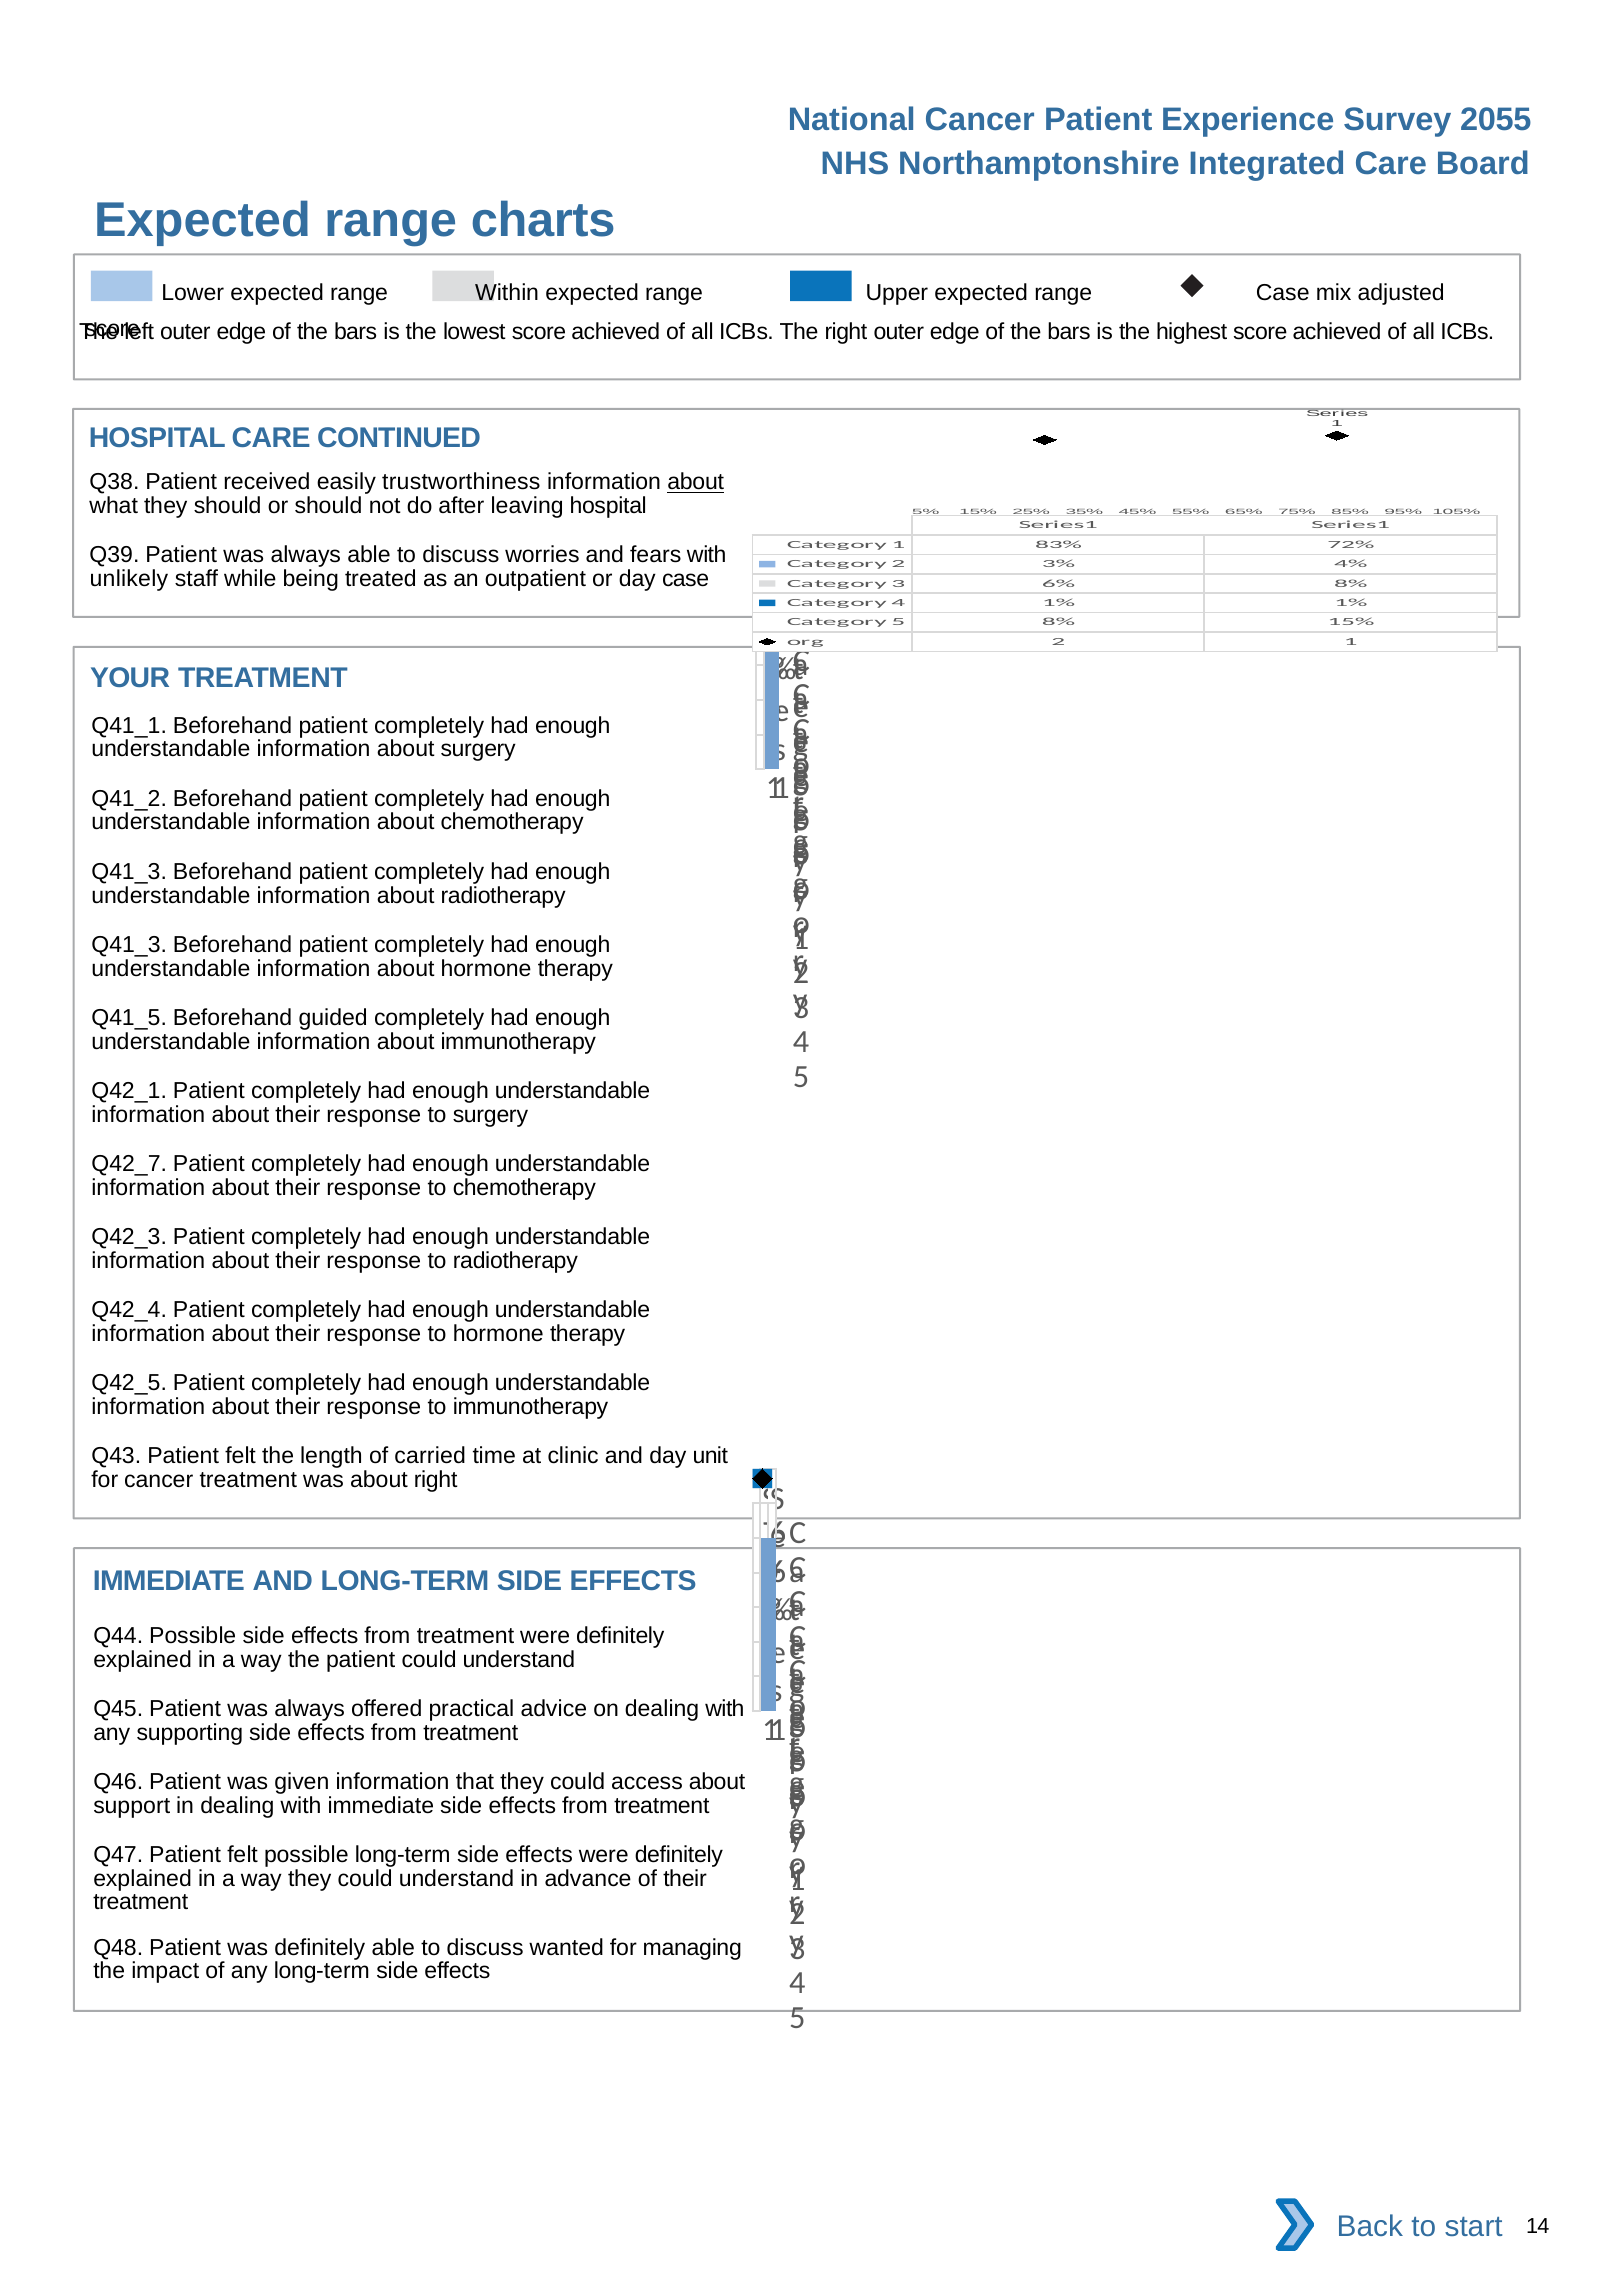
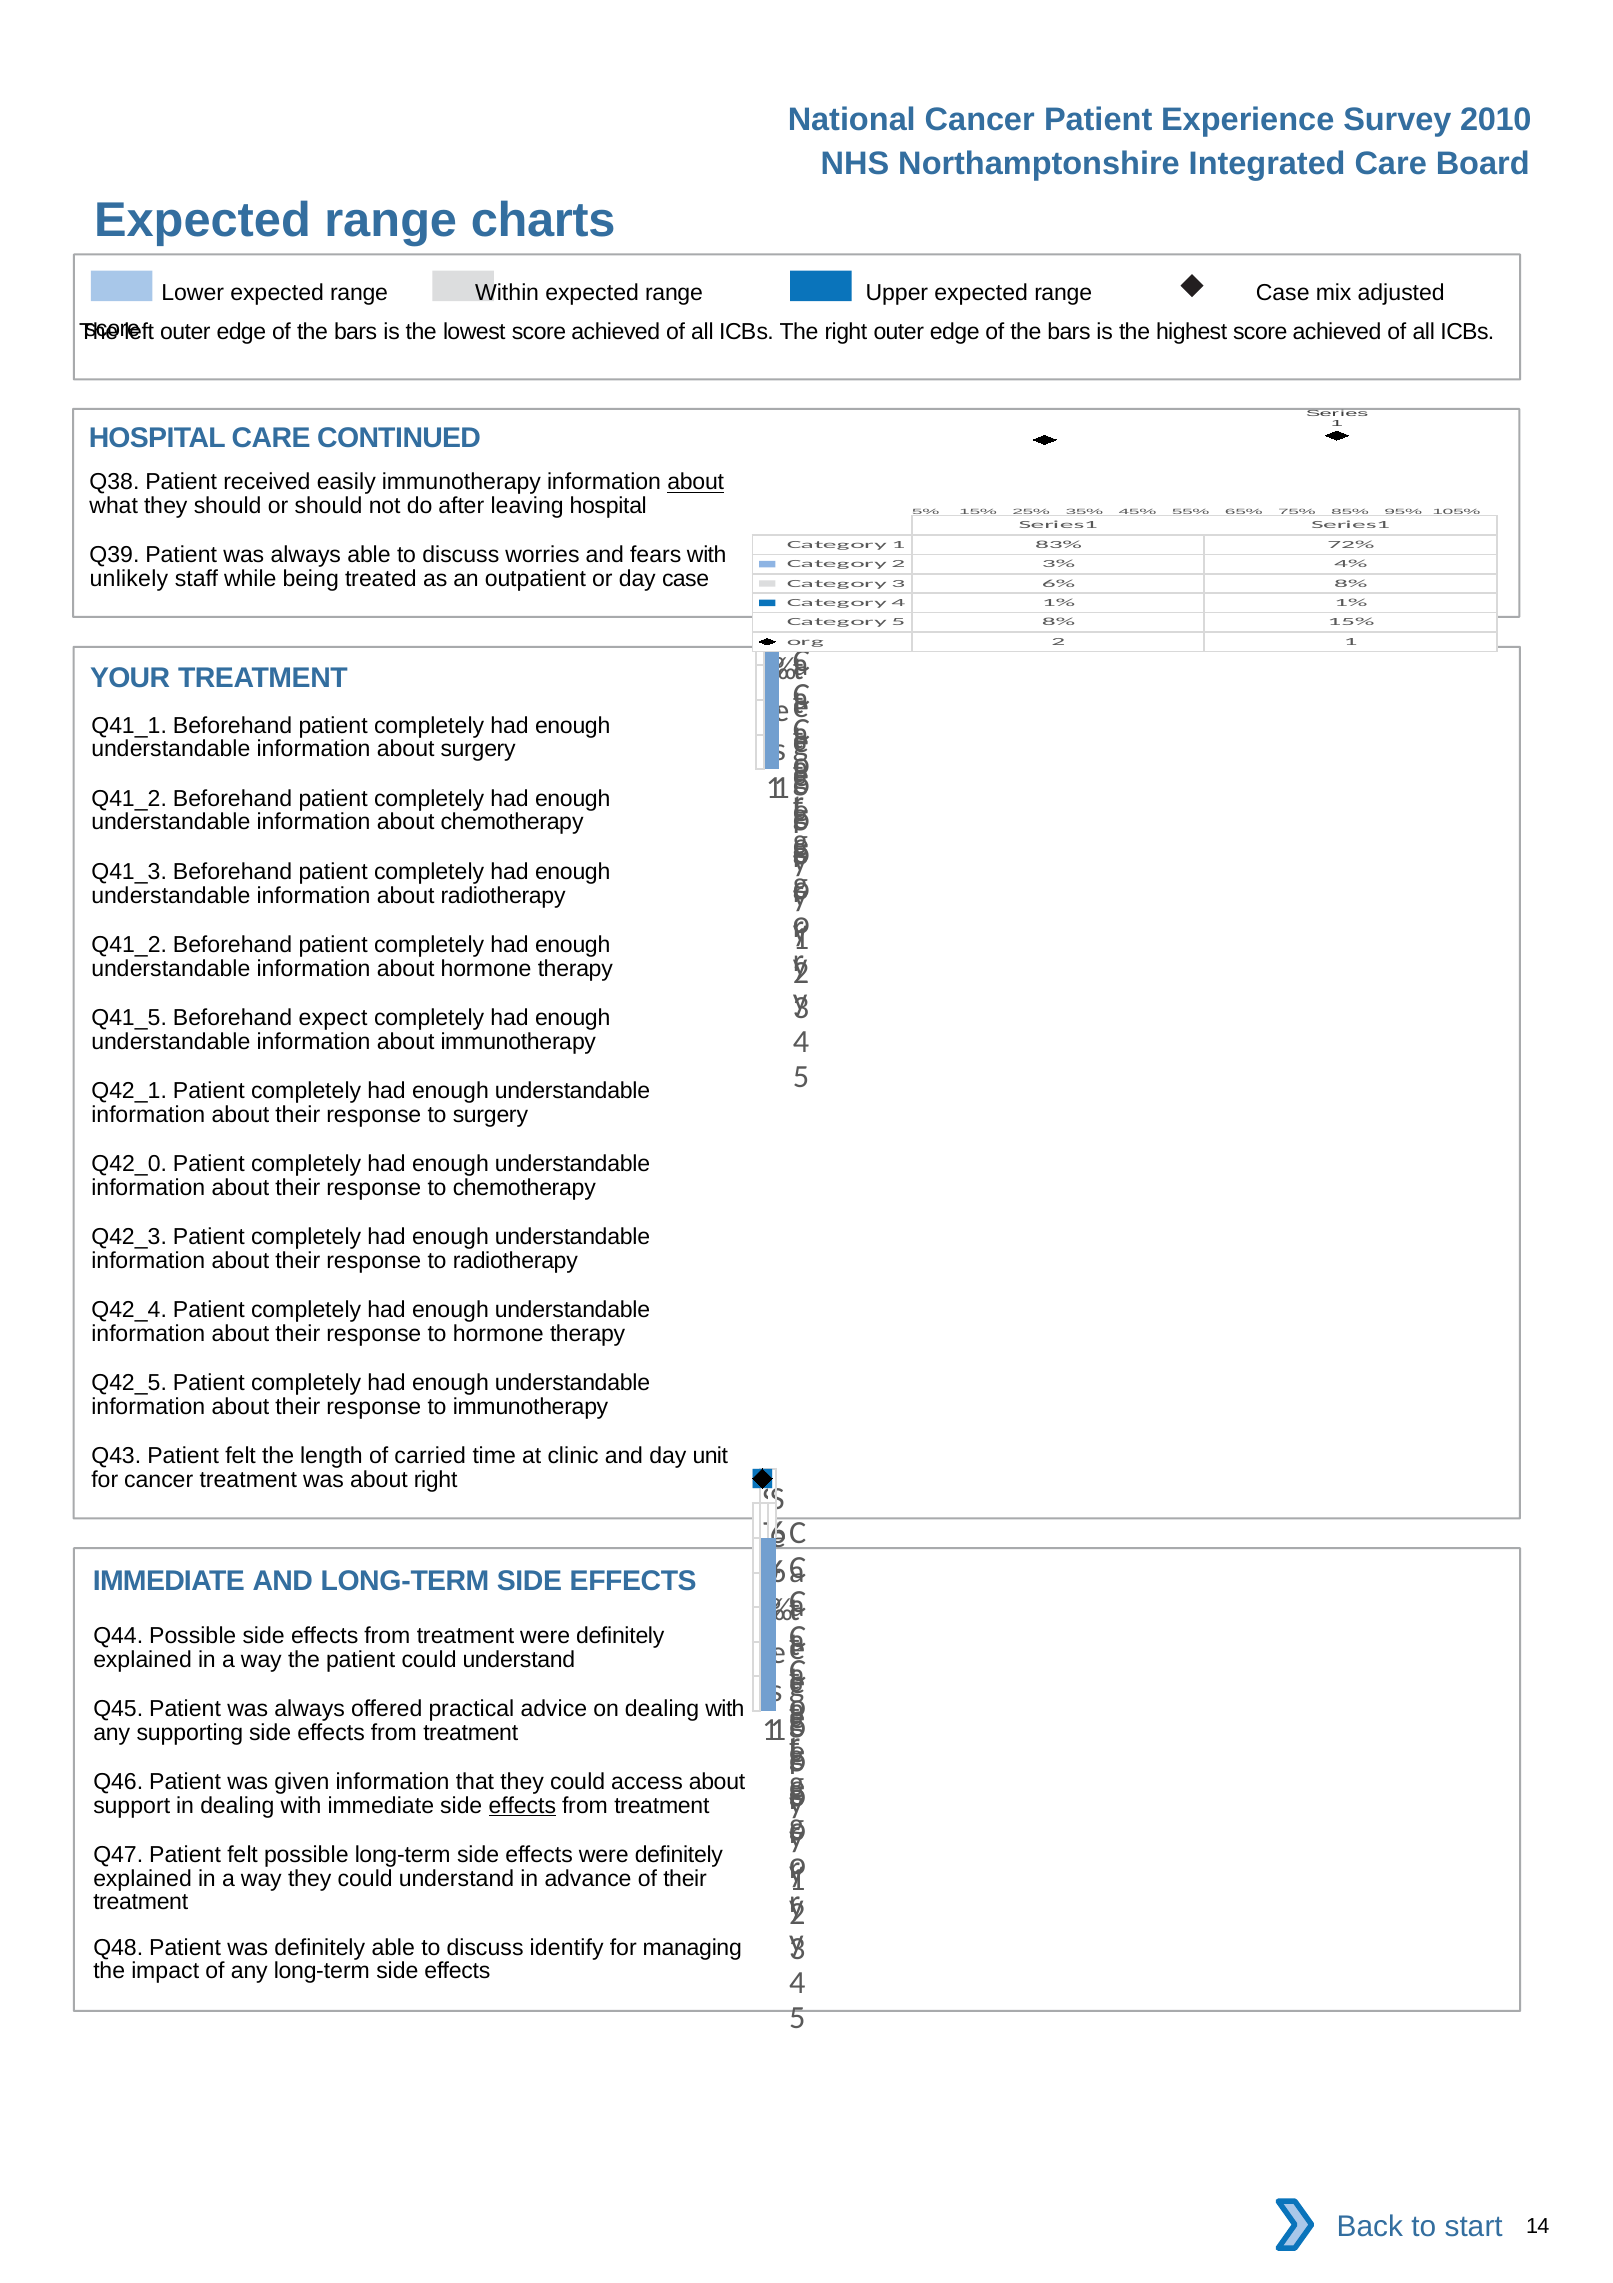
2055: 2055 -> 2010 (1496, 120)
easily trustworthiness: trustworthiness -> immunotherapy (461, 482)
Q41_3: Q41_3 -> Q41_2 (129, 945)
guided: guided -> expect (333, 1018)
Q42_7: Q42_7 -> Q42_0 (129, 1164)
effects underline: none -> present (522, 1805)
wanted: wanted -> identify (567, 1947)
